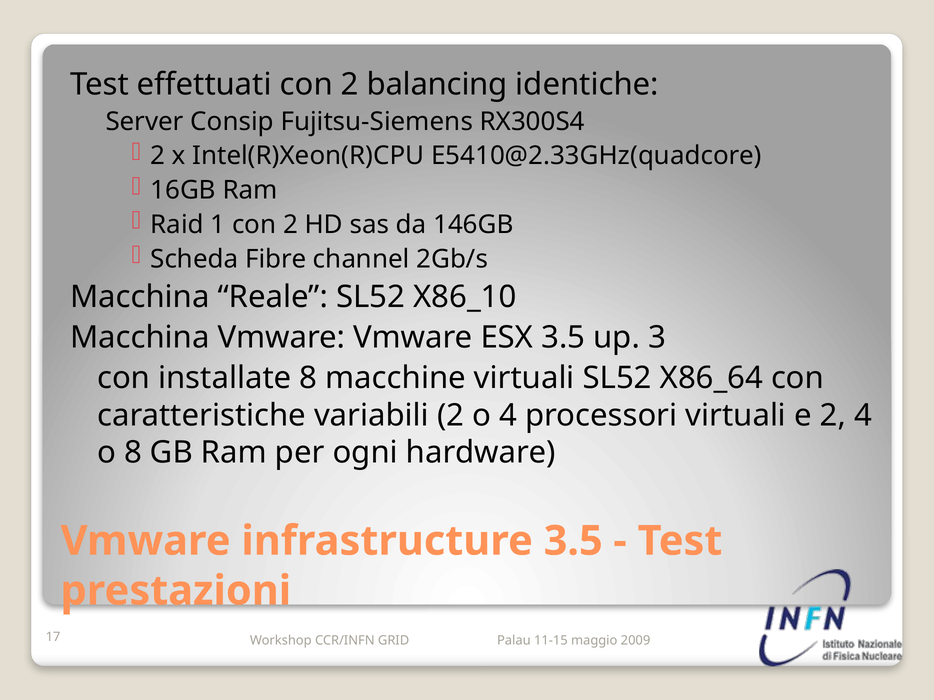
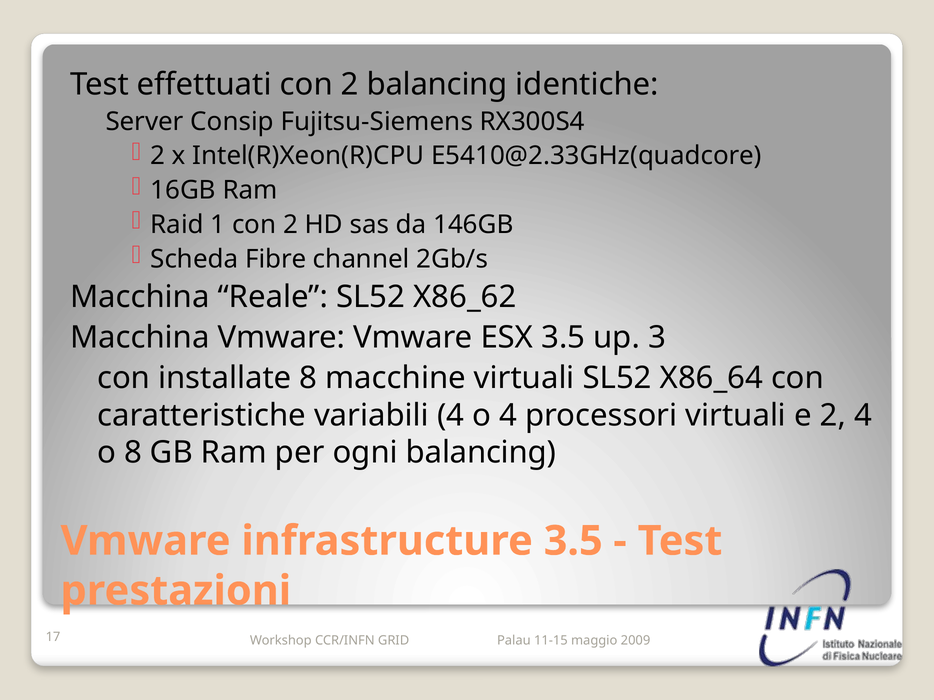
X86_10: X86_10 -> X86_62 (465, 297)
variabili 2: 2 -> 4 (451, 416)
ogni hardware: hardware -> balancing (481, 453)
